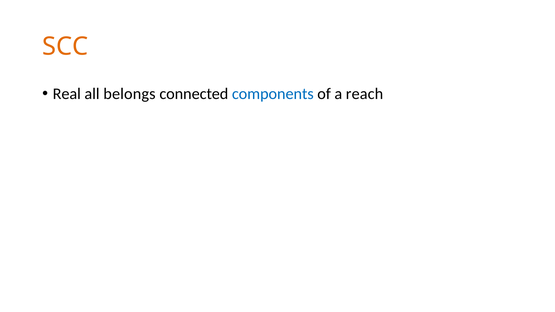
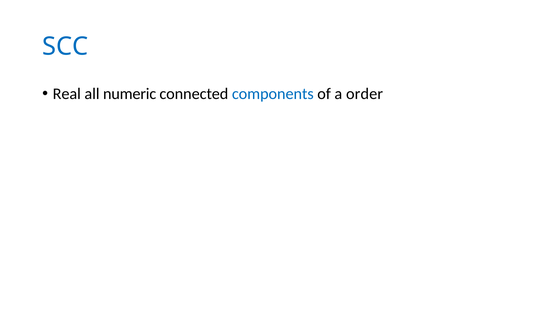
SCC colour: orange -> blue (65, 47)
belongs: belongs -> numeric (130, 94)
reach: reach -> order (365, 94)
